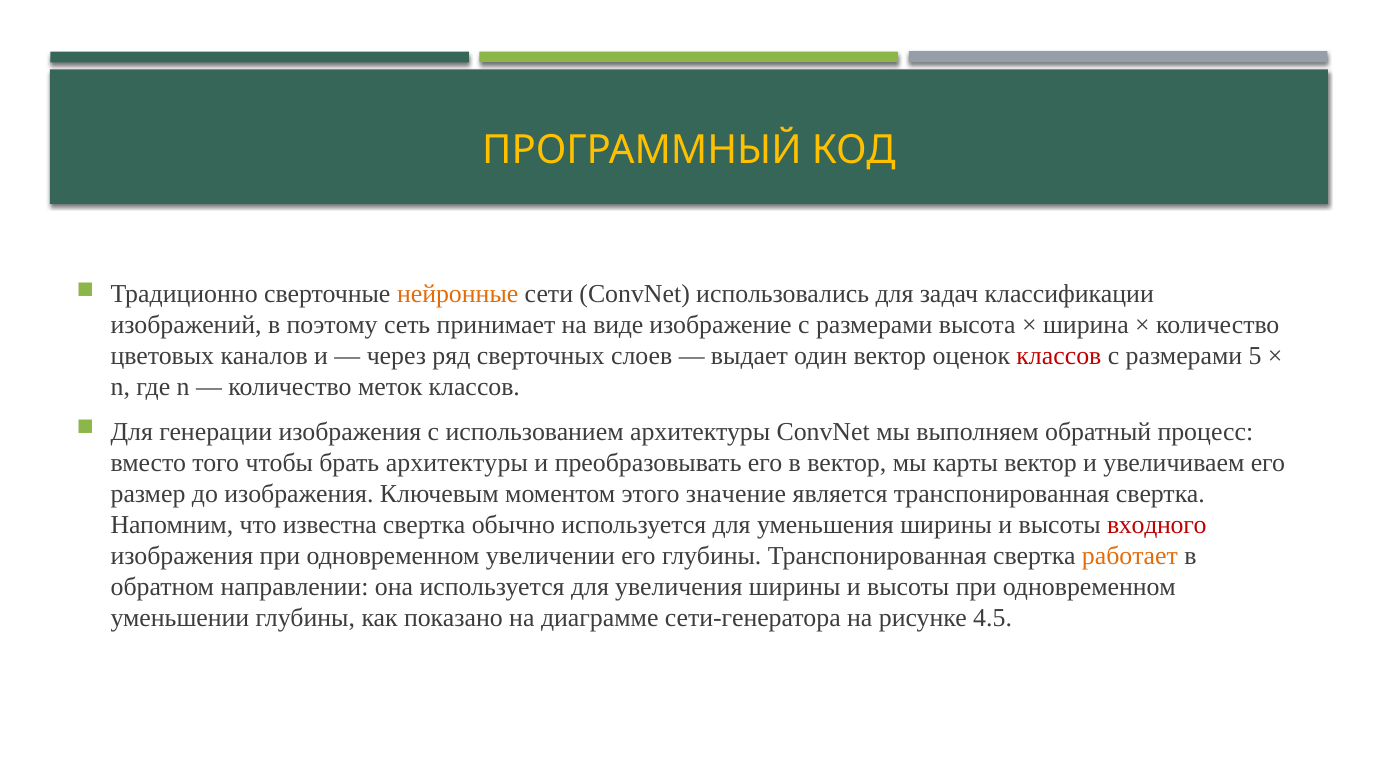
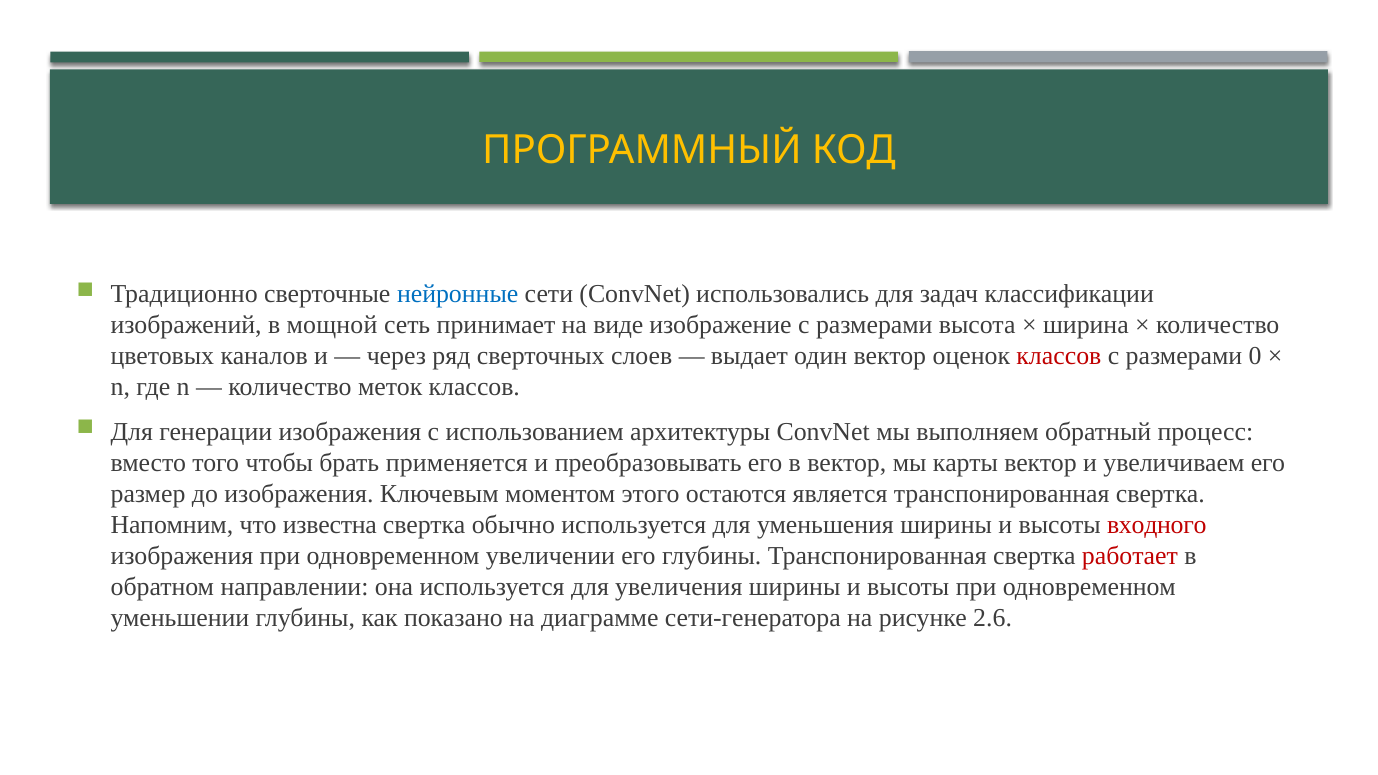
нейронные colour: orange -> blue (458, 294)
поэтому: поэтому -> мощной (332, 325)
5: 5 -> 0 (1255, 356)
брать архитектуры: архитектуры -> применяется (457, 463)
значение: значение -> остаются (736, 494)
работает colour: orange -> red (1130, 556)
4.5: 4.5 -> 2.6 (993, 618)
